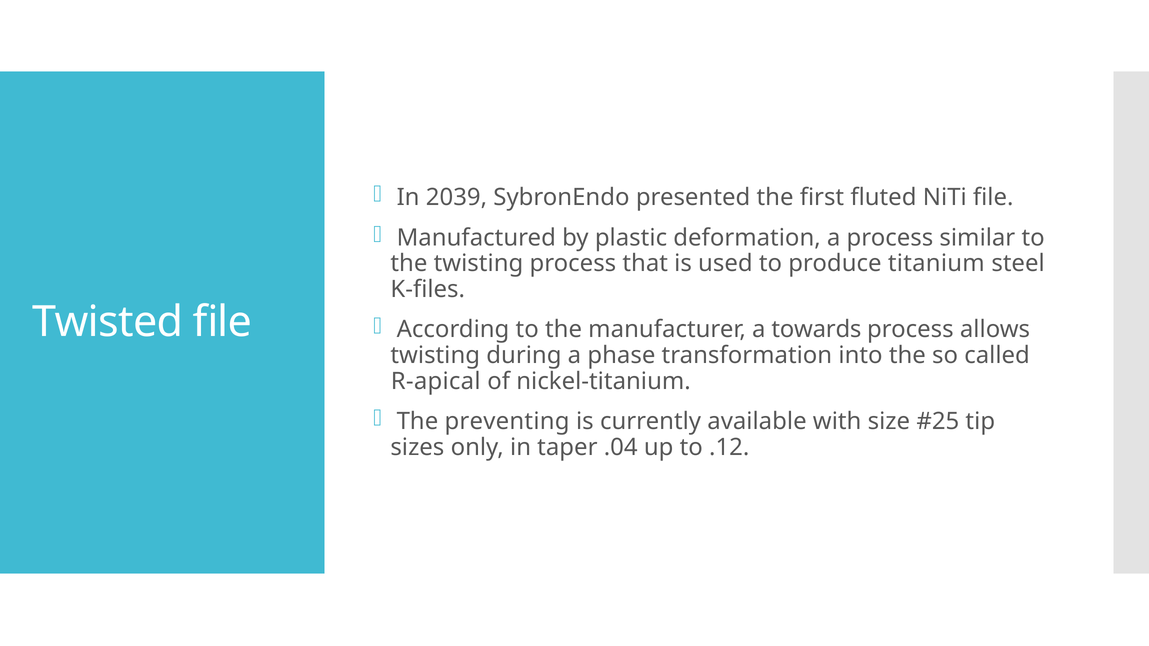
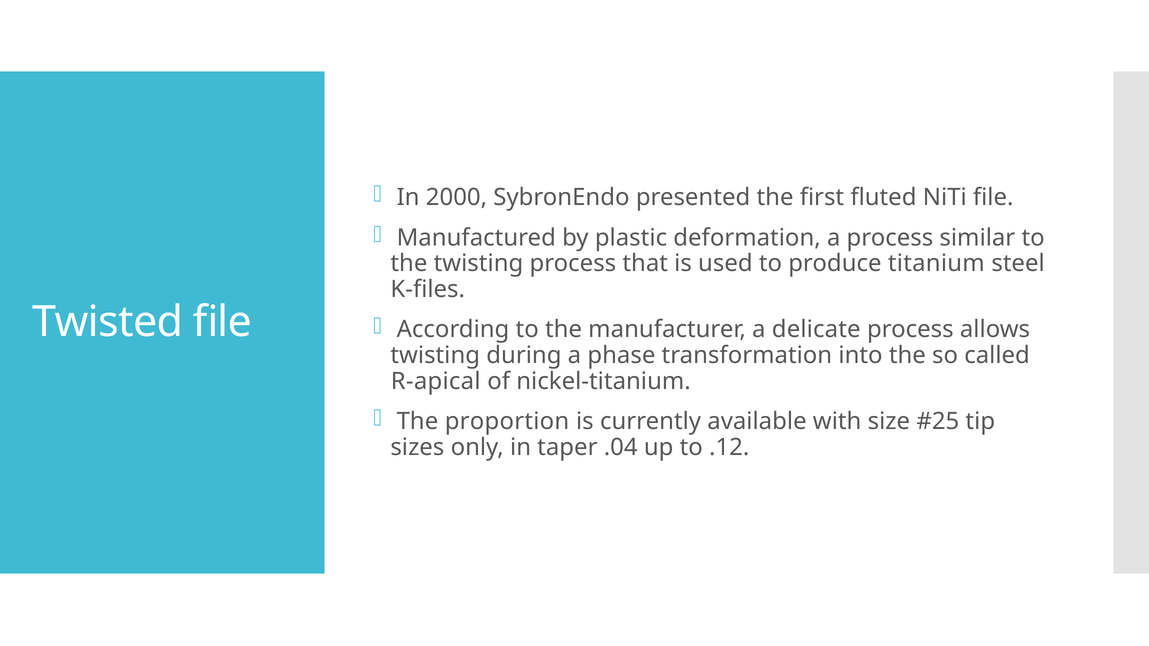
2039: 2039 -> 2000 (456, 198)
towards: towards -> delicate (816, 330)
preventing: preventing -> proportion (507, 422)
